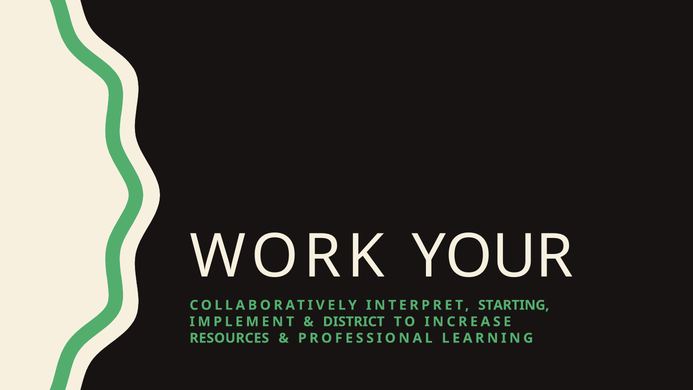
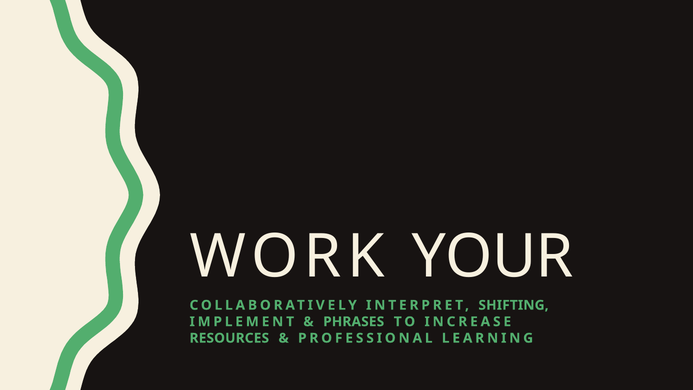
STARTING: STARTING -> SHIFTING (514, 305)
DISTRICT: DISTRICT -> PHRASES (354, 322)
